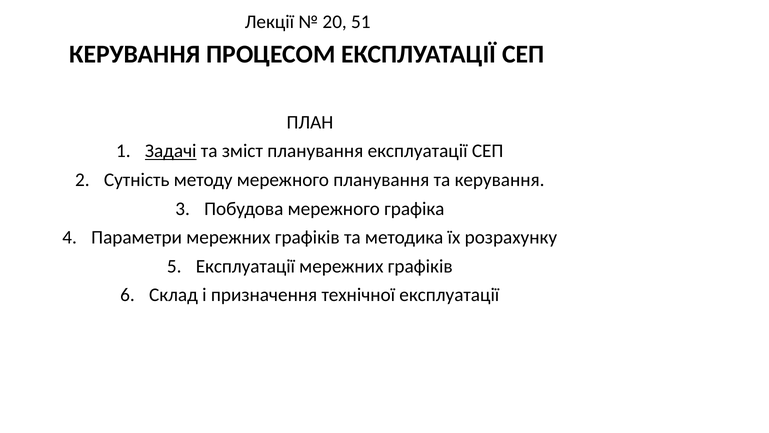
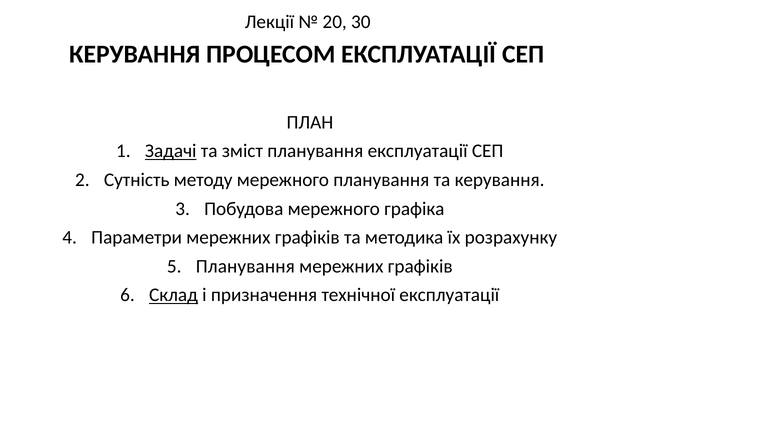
51: 51 -> 30 (361, 22)
Експлуатації: Експлуатації -> Планування (245, 266)
Склад underline: none -> present (173, 295)
